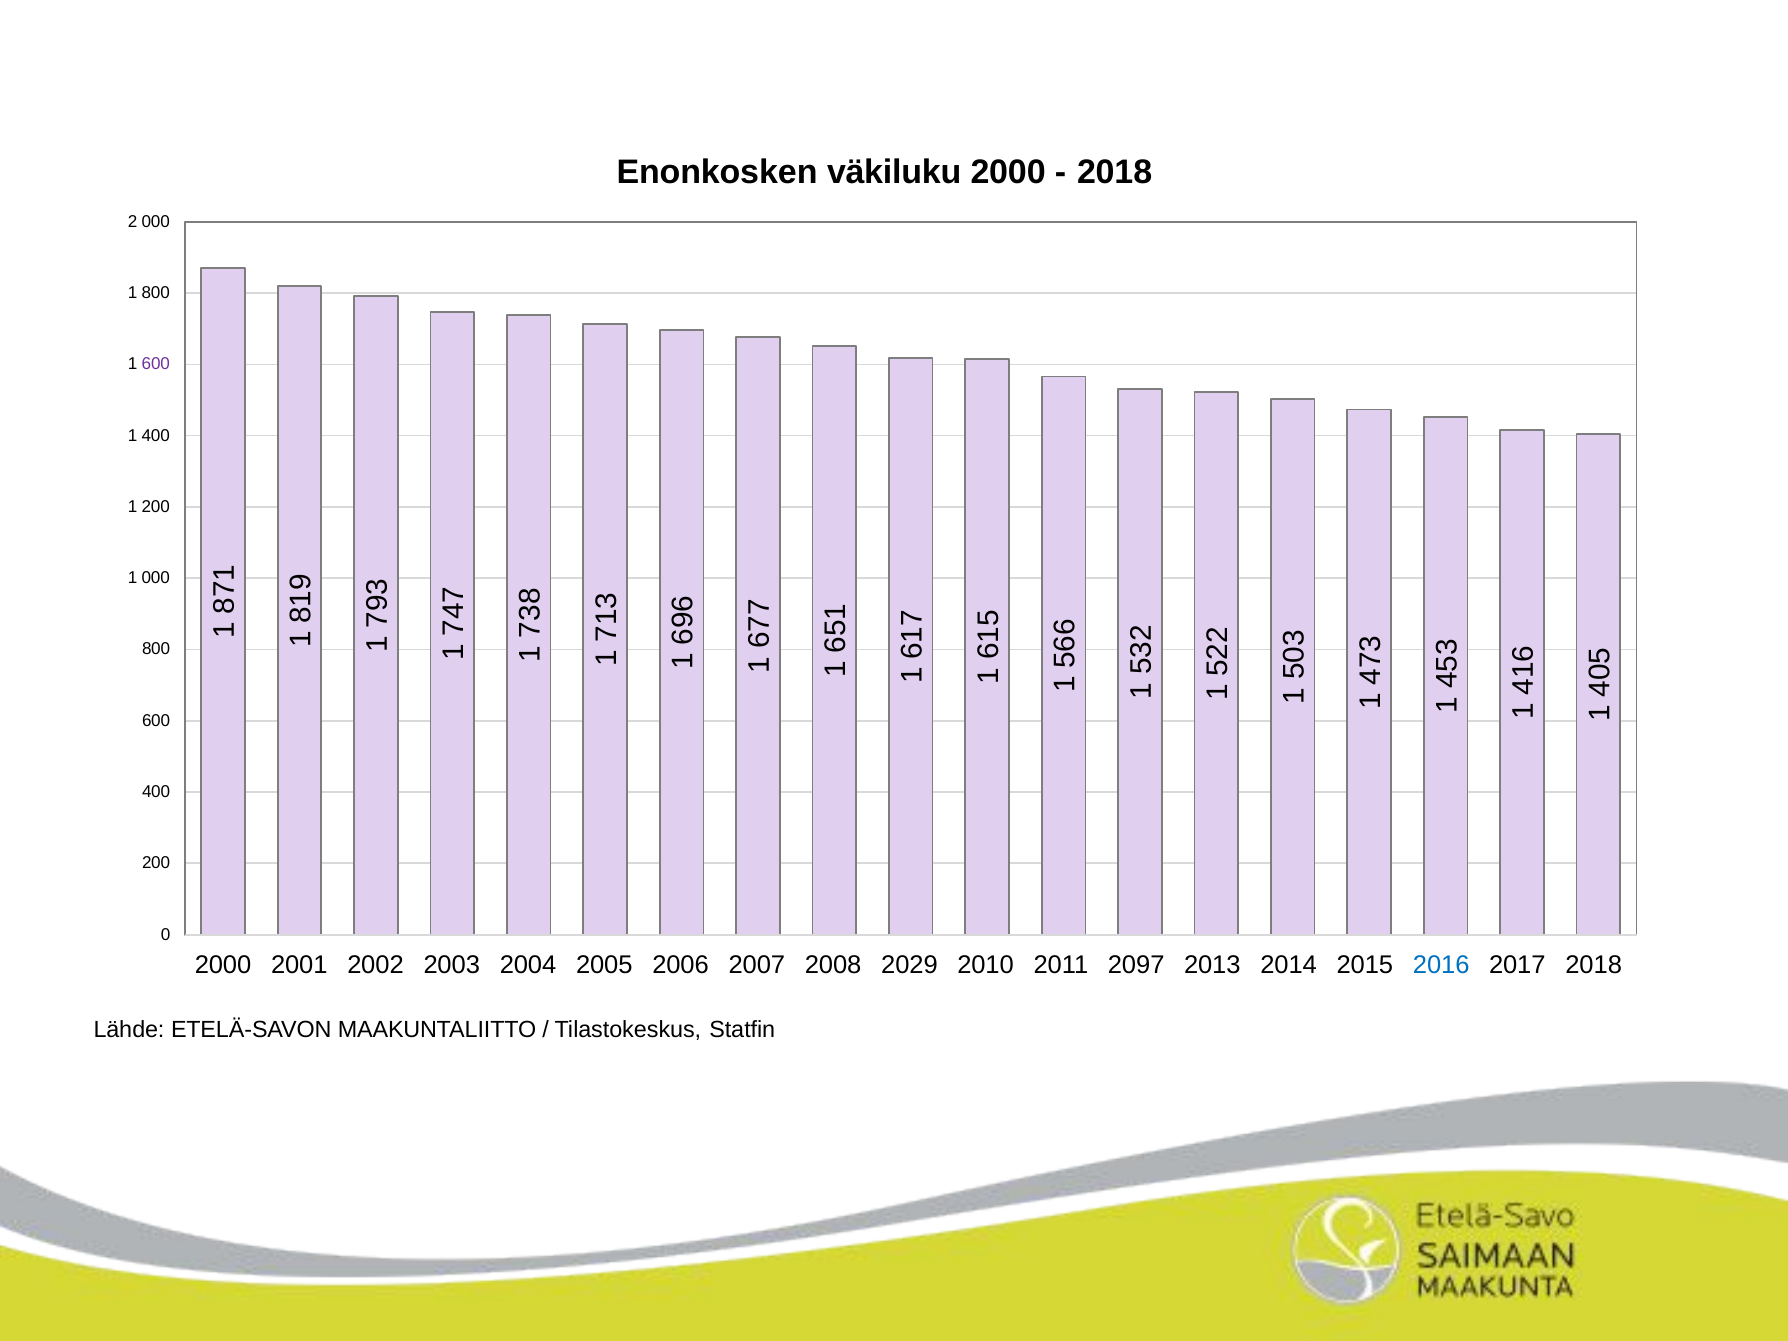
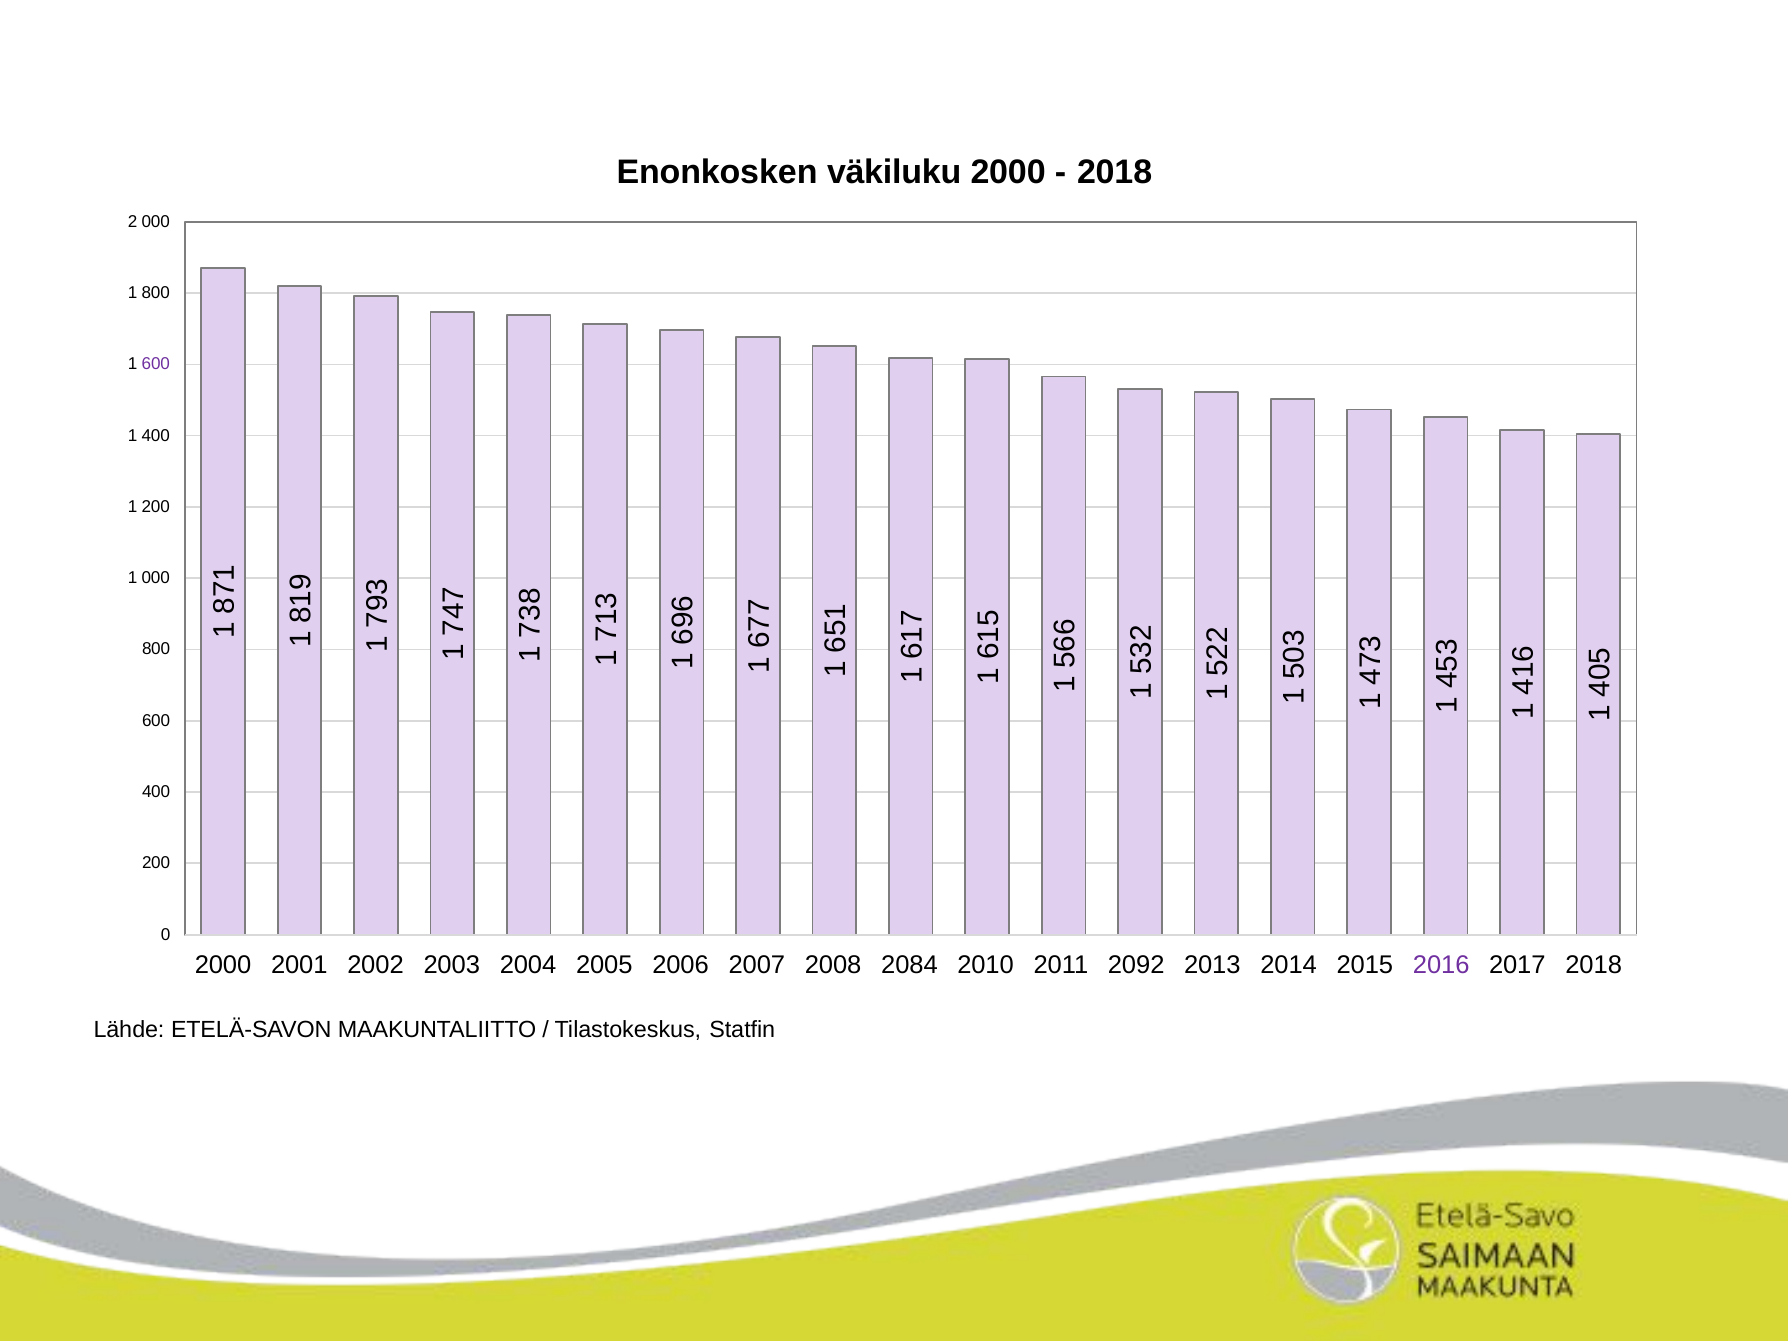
2029: 2029 -> 2084 (909, 965)
2097: 2097 -> 2092 (1136, 965)
2016 colour: blue -> purple (1441, 965)
